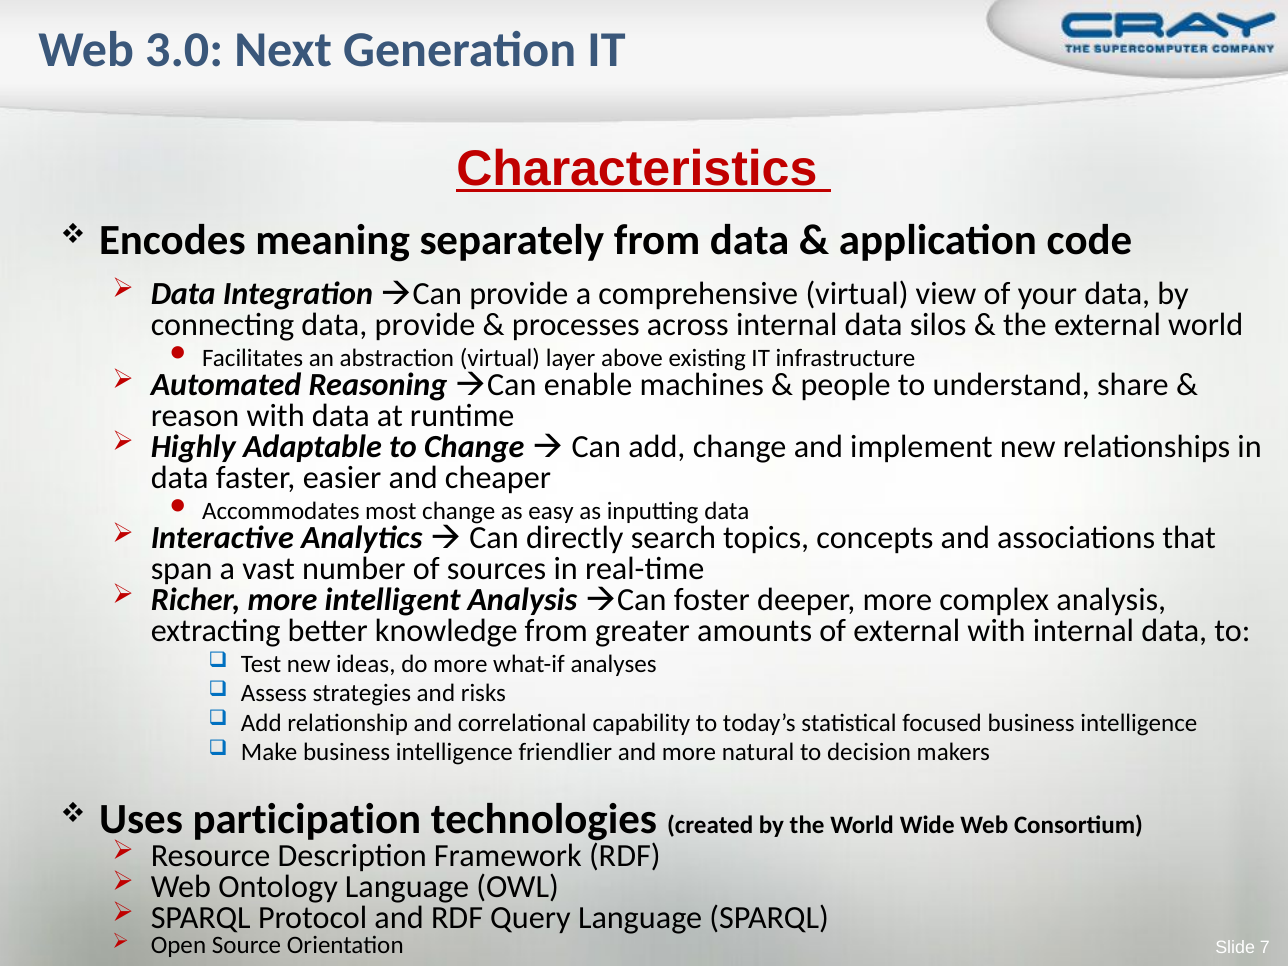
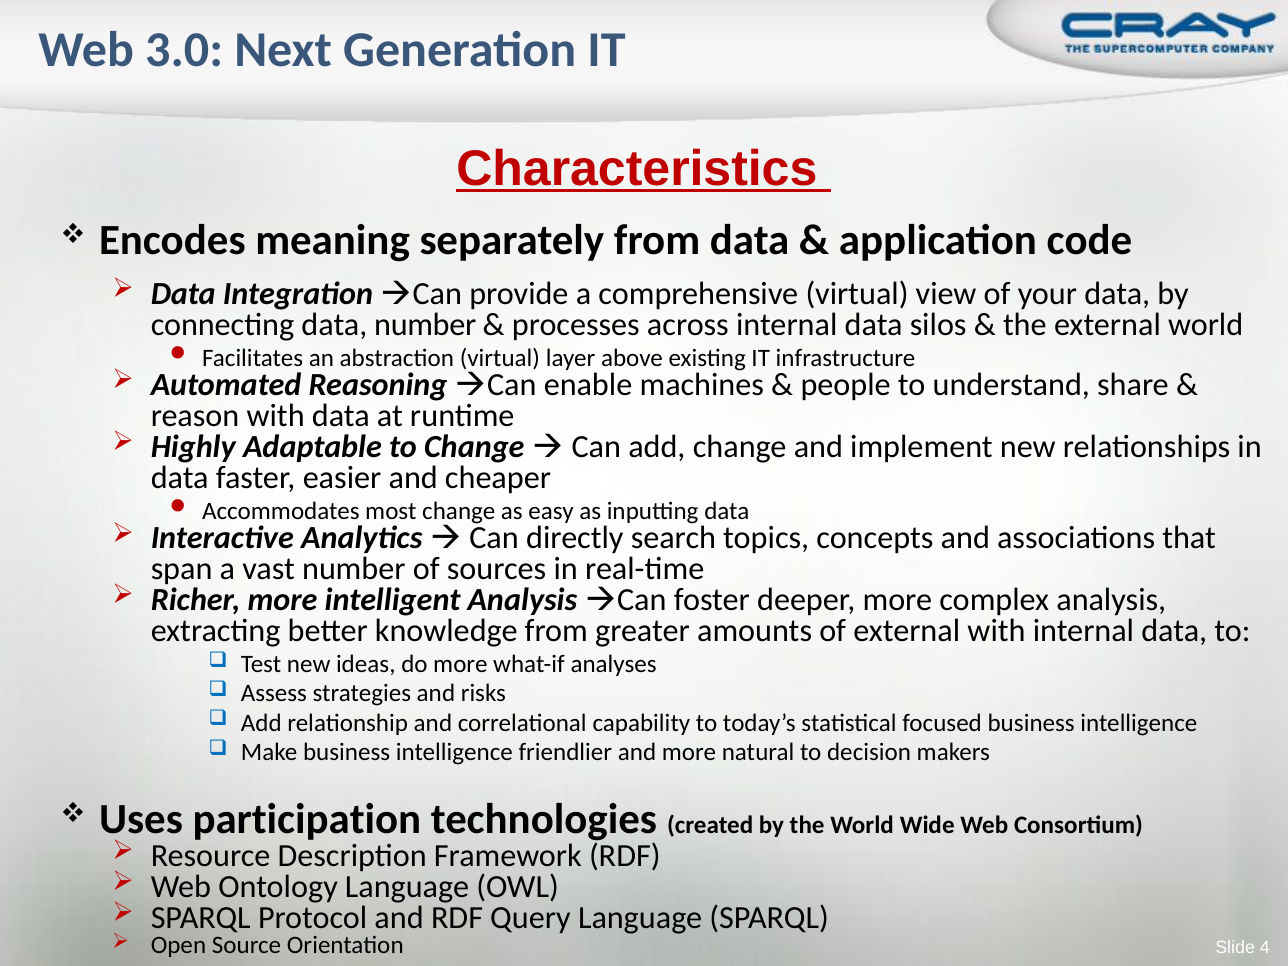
data provide: provide -> number (425, 325)
7: 7 -> 4 (1265, 948)
